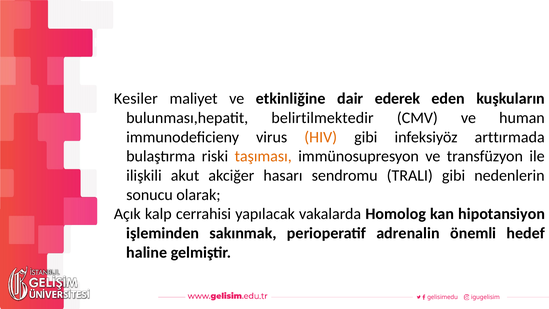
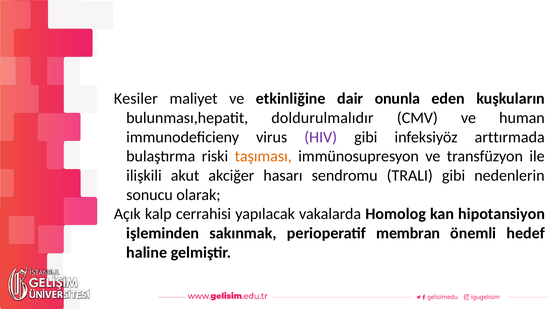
ederek: ederek -> onunla (397, 99)
belirtilmektedir: belirtilmektedir -> doldurulmalıdır (322, 118)
HIV colour: orange -> purple (321, 137)
adrenalin: adrenalin -> membran (408, 233)
